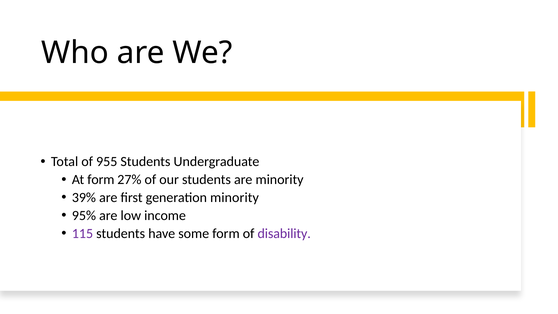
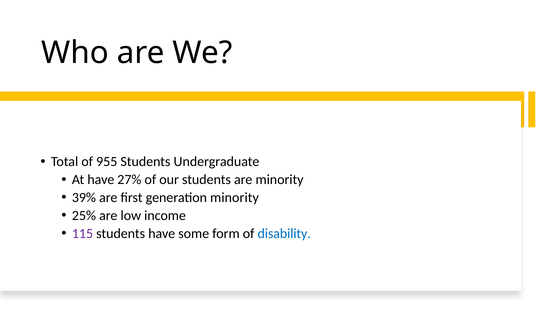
At form: form -> have (101, 180)
95%: 95% -> 25% (84, 215)
disability colour: purple -> blue (284, 233)
